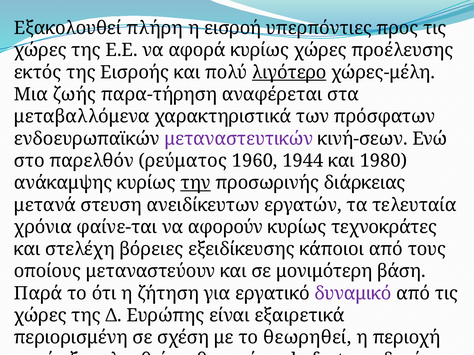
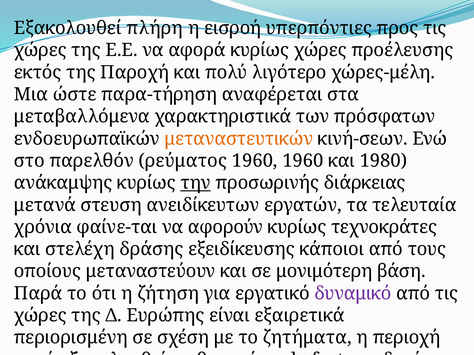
Εισροής: Εισροής -> Παροχή (135, 72)
λιγότερο underline: present -> none (289, 72)
ζωής: ζωής -> ώστε (75, 95)
μεταναστευτικών colour: purple -> orange (239, 139)
1960 1944: 1944 -> 1960 (303, 161)
βόρειες: βόρειες -> δράσης (151, 250)
θεωρηθεί: θεωρηθεί -> ζητήματα (307, 338)
